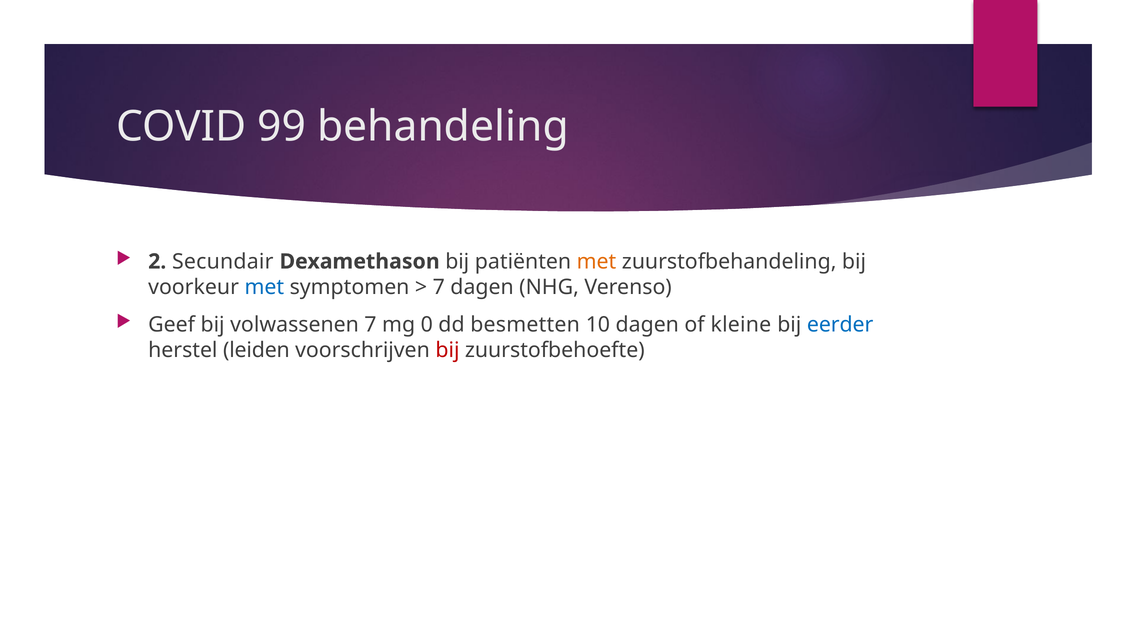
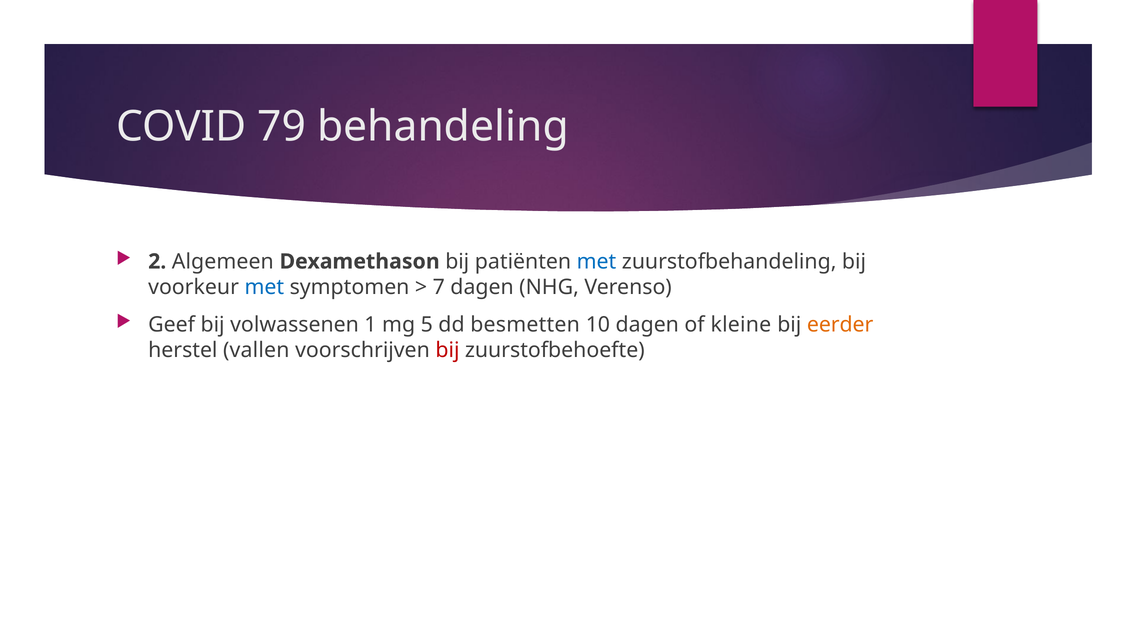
99: 99 -> 79 (282, 127)
Secundair: Secundair -> Algemeen (223, 261)
met colour: orange -> blue (596, 261)
volwassenen 7: 7 -> 1 (370, 324)
0: 0 -> 5 (427, 324)
eerder colour: blue -> orange (840, 324)
leiden: leiden -> vallen (256, 350)
